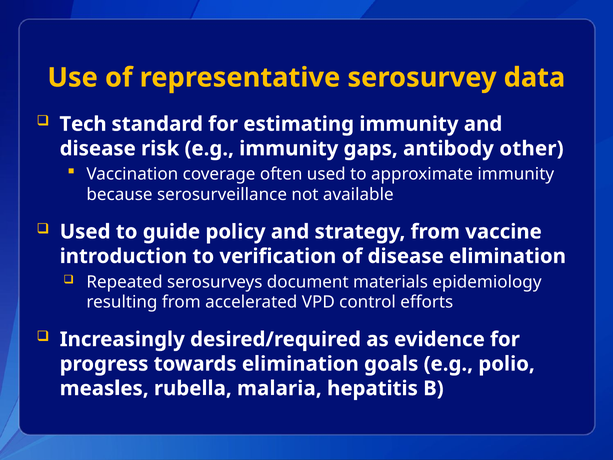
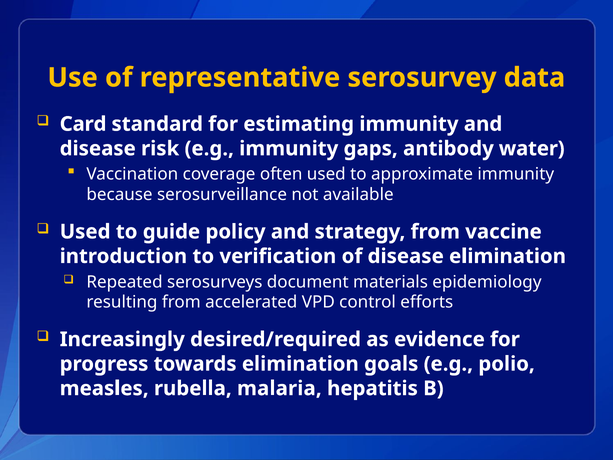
Tech: Tech -> Card (83, 124)
other: other -> water (532, 149)
